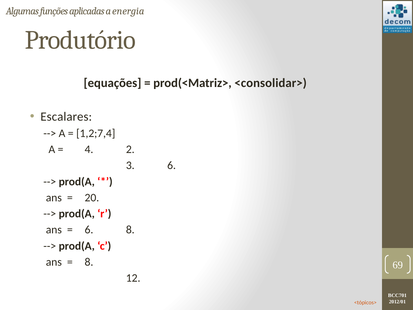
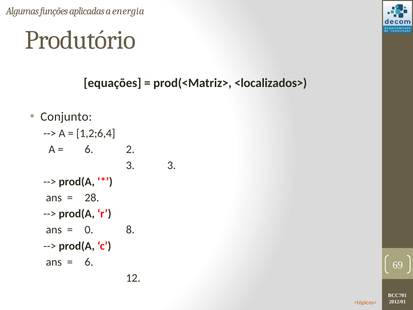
<consolidar>: <consolidar> -> <localizados> (271, 83)
Escalares: Escalares -> Conjunto (66, 117)
1,2;7,4: 1,2;7,4 -> 1,2;6,4 (96, 133)
4: 4 -> 6 (89, 149)
3 6: 6 -> 3 (172, 165)
20: 20 -> 28 (92, 198)
6: 6 -> 0 (89, 230)
8: 8 -> 6 (89, 262)
